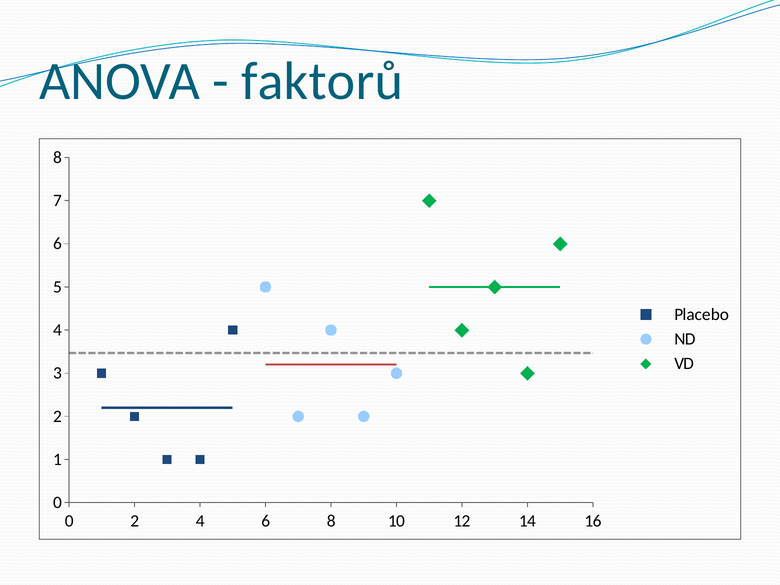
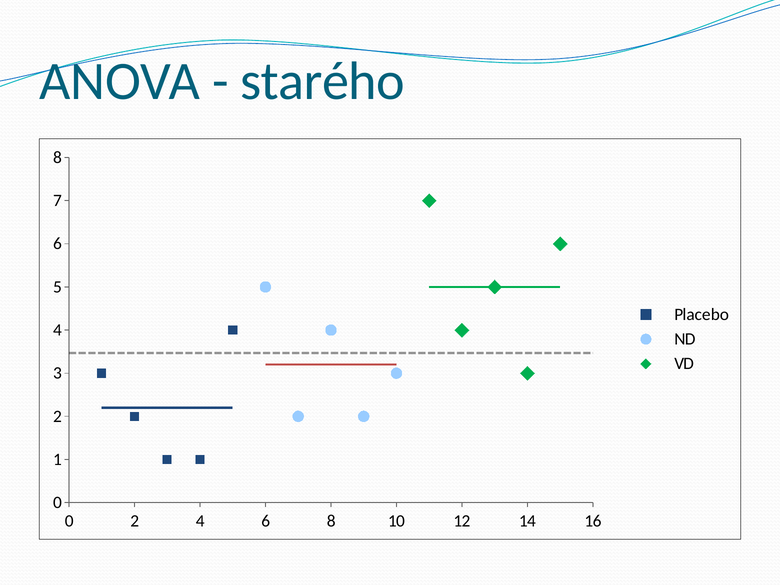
faktorů: faktorů -> starého (322, 81)
